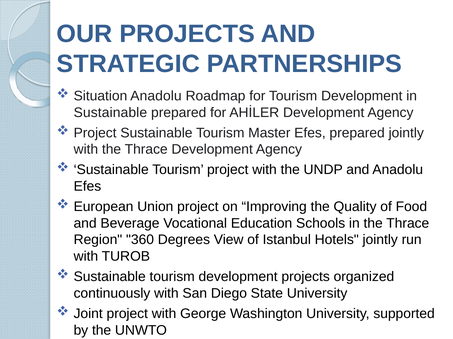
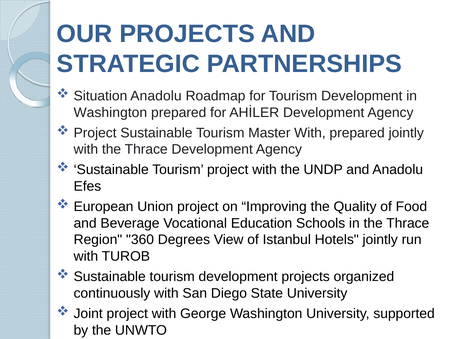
Sustainable: Sustainable -> Washington (110, 113)
Master Efes: Efes -> With (310, 133)
